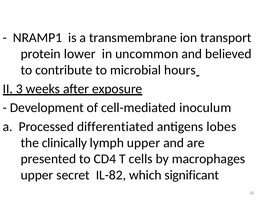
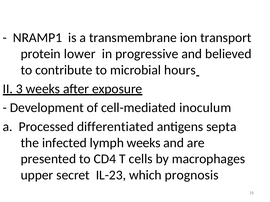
uncommon: uncommon -> progressive (147, 54)
lobes: lobes -> septa (221, 127)
clinically: clinically -> infected (64, 143)
lymph upper: upper -> weeks (144, 143)
IL-82: IL-82 -> IL-23 (111, 176)
significant: significant -> prognosis (192, 176)
